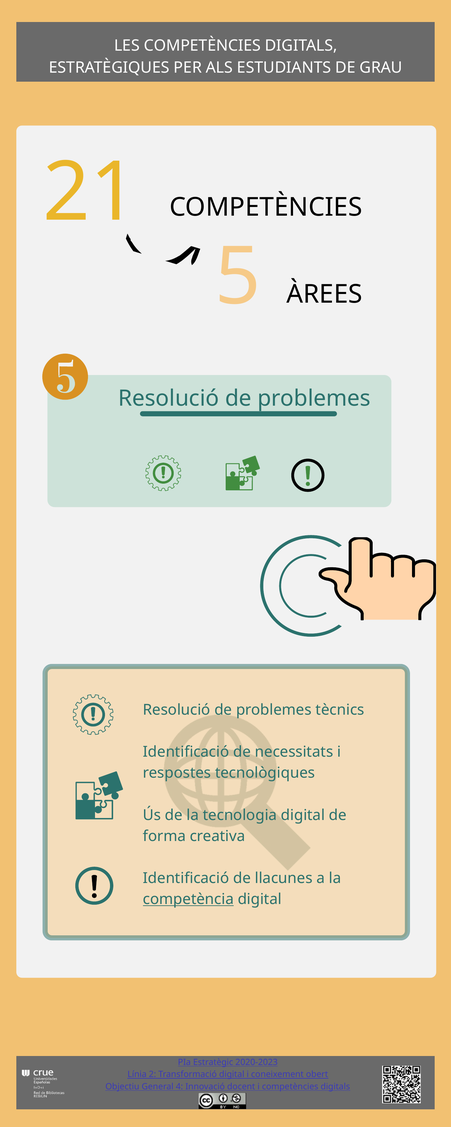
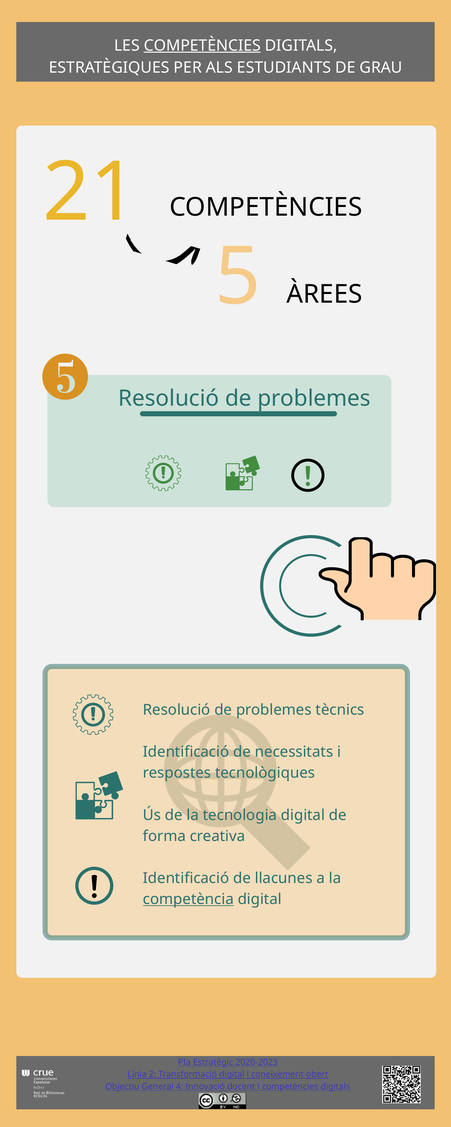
COMPETÈNCIES underline: none -> present (202, 46)
